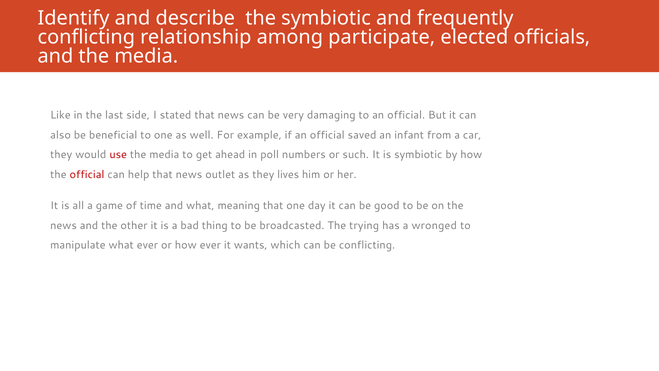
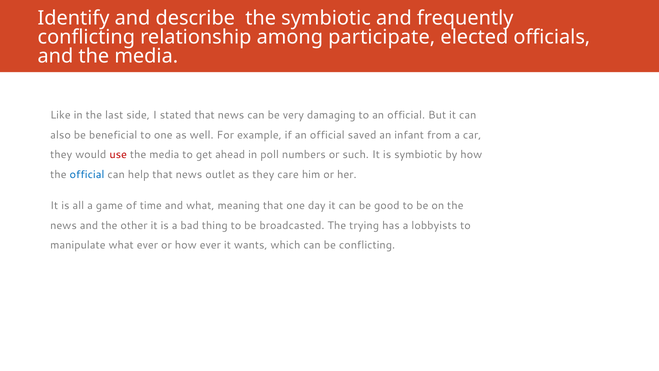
official colour: red -> blue (87, 174)
lives: lives -> care (288, 174)
wronged: wronged -> lobbyists (434, 225)
